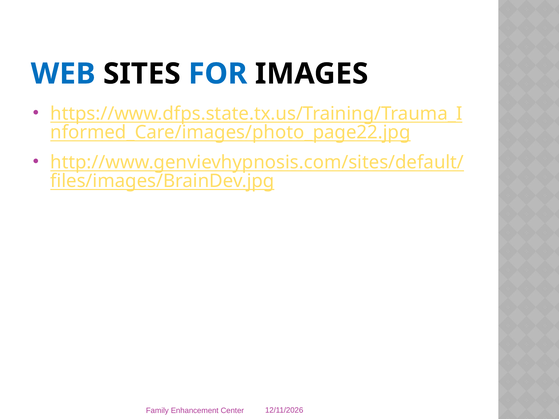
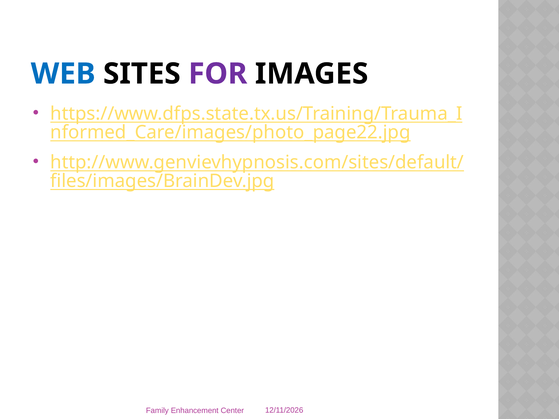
FOR colour: blue -> purple (218, 74)
